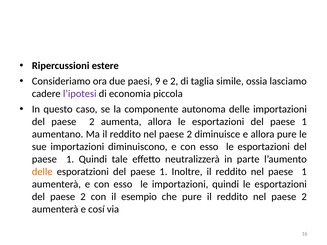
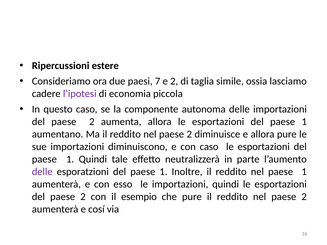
9: 9 -> 7 (158, 81)
diminuiscono e con esso: esso -> caso (209, 147)
delle colour: orange -> purple (42, 172)
